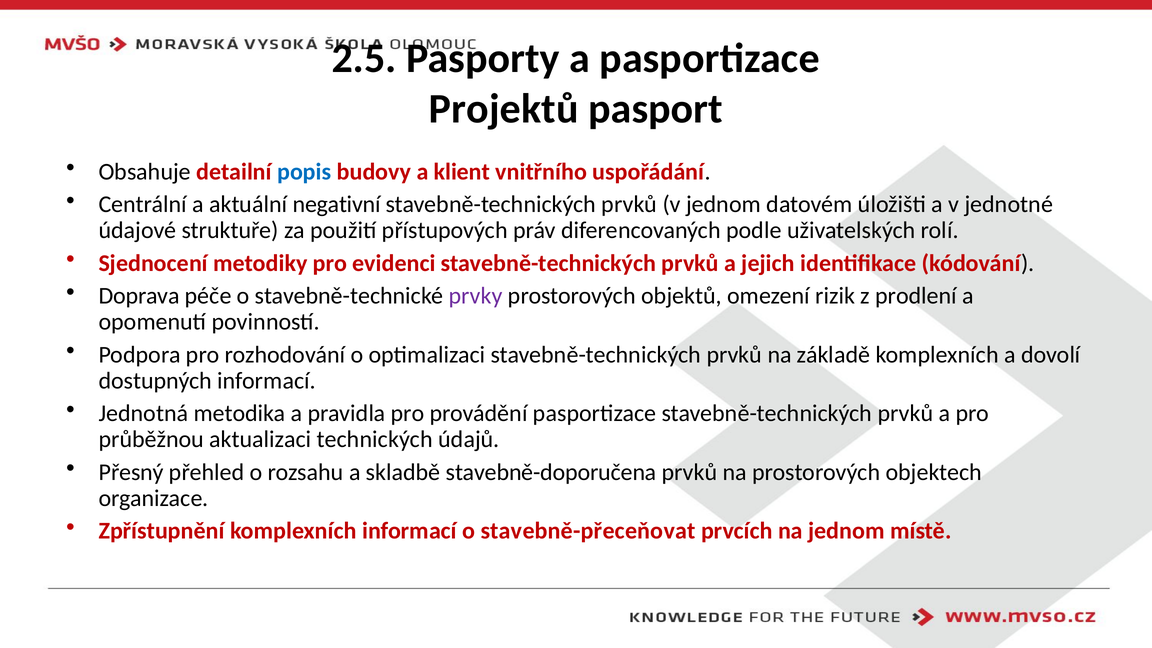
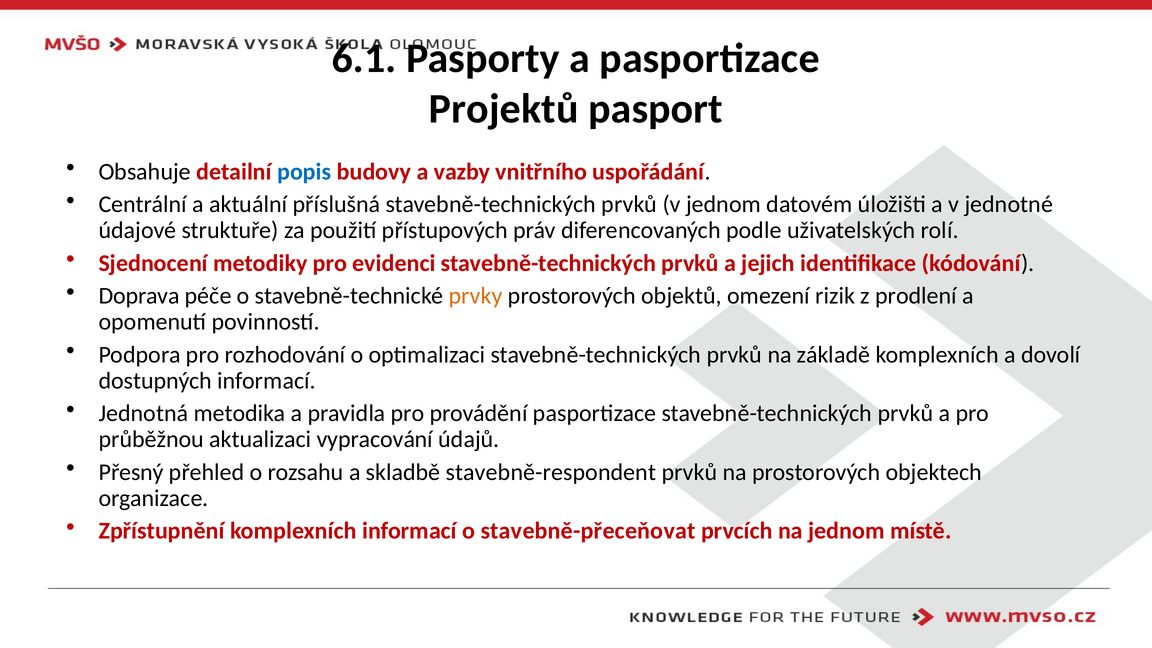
2.5: 2.5 -> 6.1 (364, 58)
klient: klient -> vazby (462, 172)
negativní: negativní -> příslušná (337, 204)
prvky colour: purple -> orange (475, 296)
technických: technických -> vypracování (375, 439)
stavebně-doporučena: stavebně-doporučena -> stavebně-respondent (551, 472)
